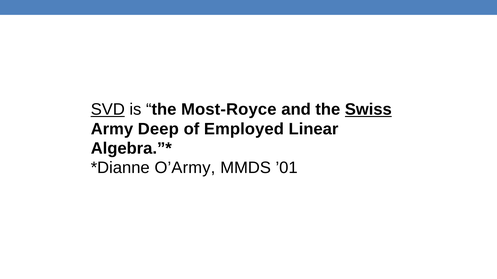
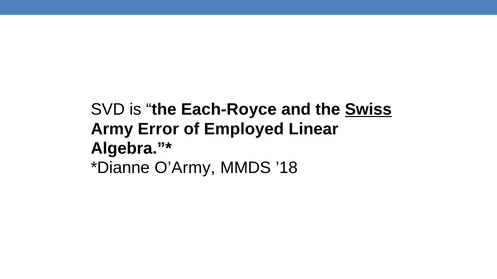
SVD underline: present -> none (108, 110)
Most-Royce: Most-Royce -> Each-Royce (229, 110)
Deep: Deep -> Error (158, 129)
’01: ’01 -> ’18 (287, 168)
